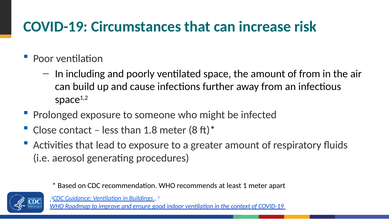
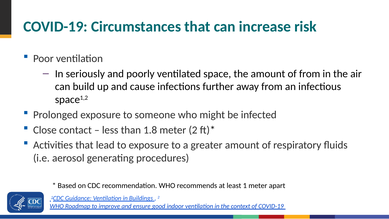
including: including -> seriously (85, 74)
meter 8: 8 -> 2 (193, 130)
